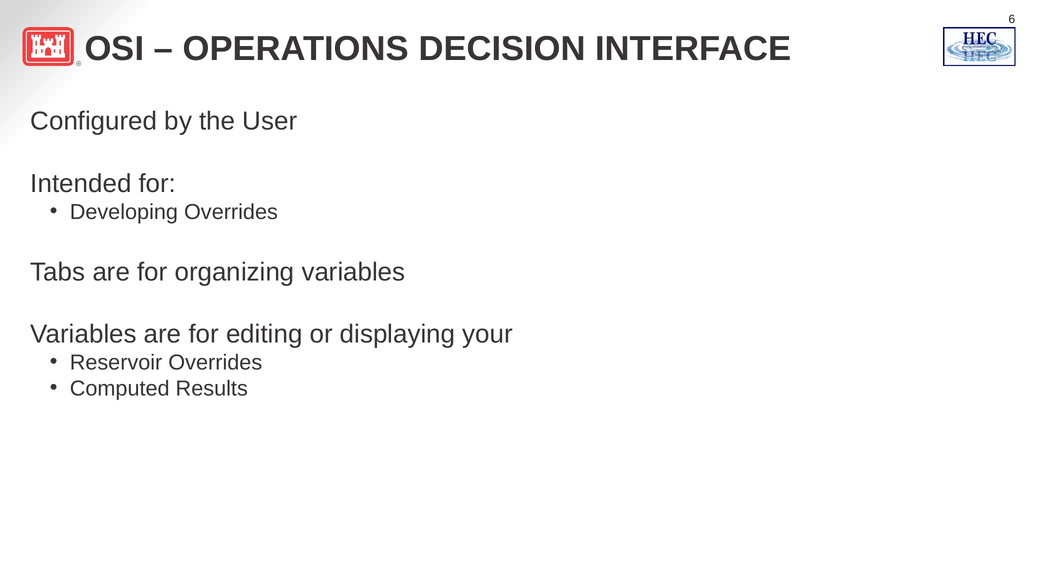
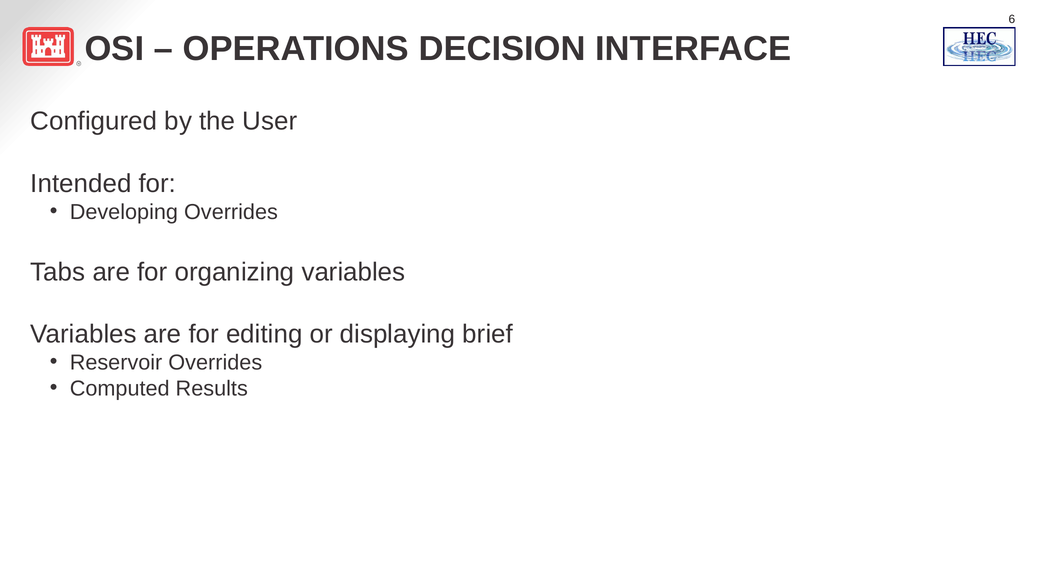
your: your -> brief (488, 334)
